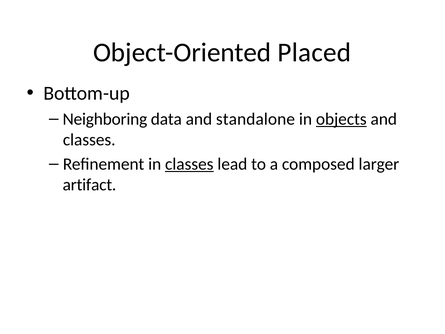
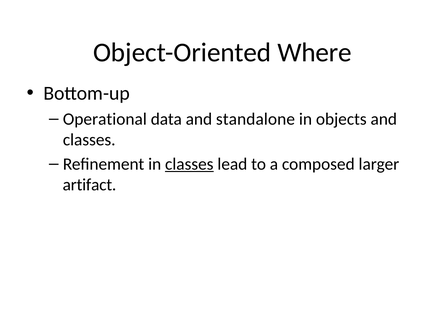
Placed: Placed -> Where (315, 52)
Neighboring: Neighboring -> Operational (105, 119)
objects underline: present -> none (341, 119)
